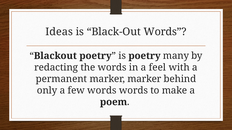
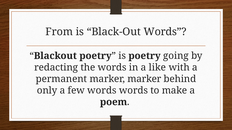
Ideas: Ideas -> From (59, 32)
many: many -> going (176, 56)
feel: feel -> like (157, 68)
